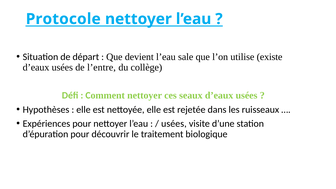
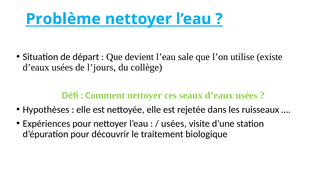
Protocole: Protocole -> Problème (63, 19)
l’entre: l’entre -> l’jours (101, 67)
